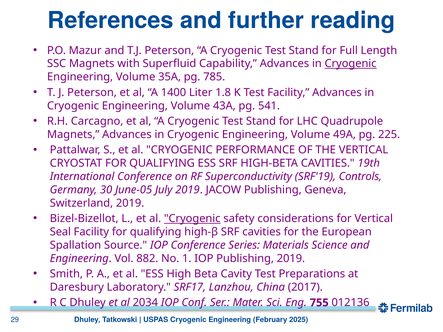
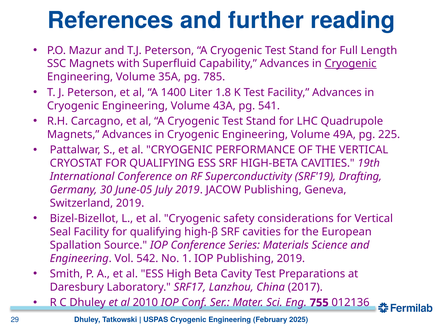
Controls: Controls -> Drafting (360, 177)
Cryogenic underline: present -> none (192, 219)
882: 882 -> 542 (147, 259)
2034: 2034 -> 2010 (145, 303)
